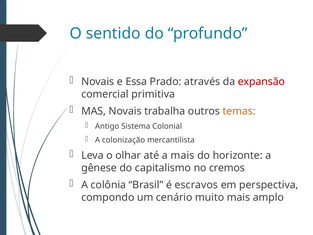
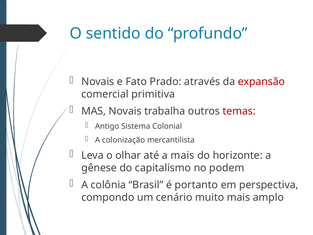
Essa: Essa -> Fato (136, 82)
temas colour: orange -> red (239, 111)
cremos: cremos -> podem (227, 168)
escravos: escravos -> portanto (196, 185)
